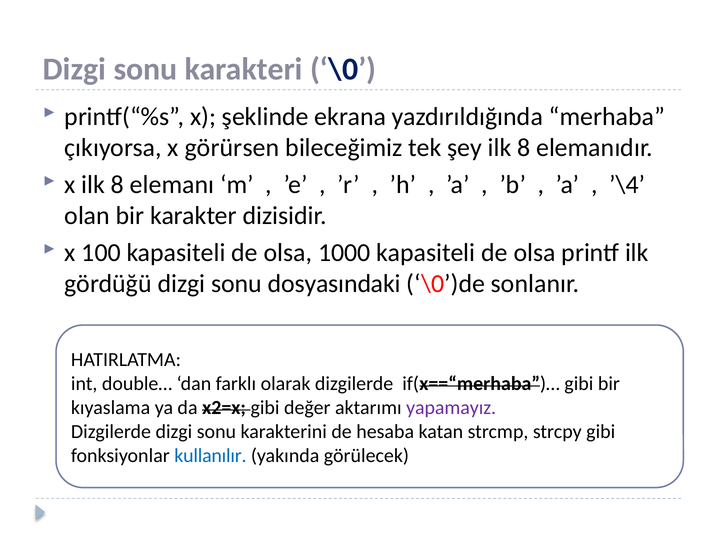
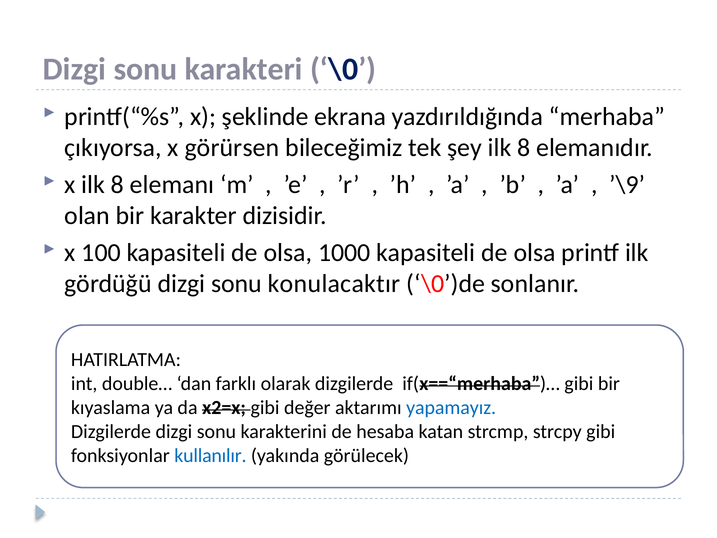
’\4: ’\4 -> ’\9 (627, 185)
dosyasındaki: dosyasındaki -> konulacaktır (334, 284)
yapamayız colour: purple -> blue (451, 407)
